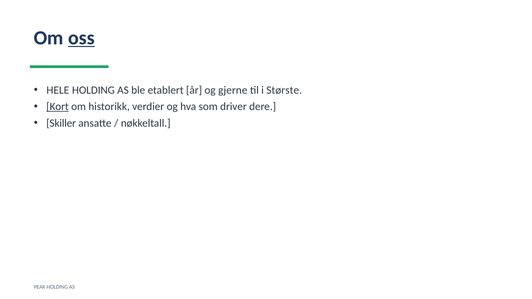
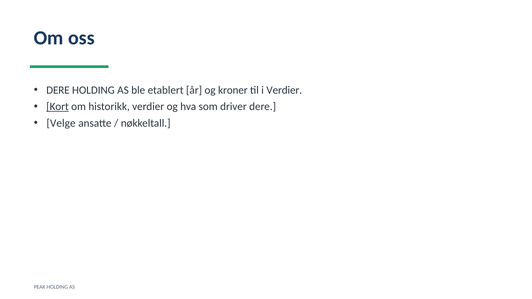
oss underline: present -> none (81, 38)
HELE: HELE -> DERE (58, 90)
gjerne: gjerne -> kroner (233, 90)
i Største: Største -> Verdier (284, 90)
Skiller: Skiller -> Velge (61, 123)
